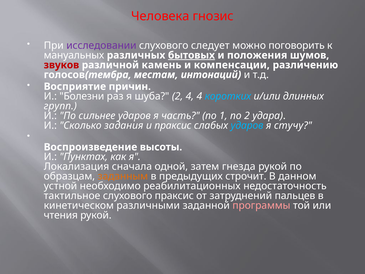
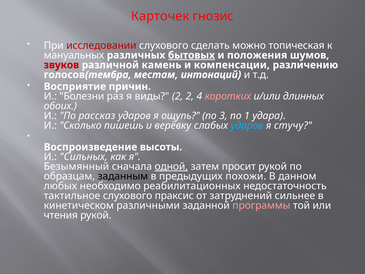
Человека: Человека -> Карточек (160, 16)
исследовании colour: purple -> red (101, 45)
следует: следует -> сделать (210, 45)
поговорить: поговорить -> топическая (297, 45)
шуба: шуба -> виды (152, 96)
2 4: 4 -> 2 (190, 96)
коротких colour: light blue -> pink (228, 96)
групп: групп -> обоих (60, 106)
сильнее: сильнее -> рассказ (97, 116)
часть: часть -> ощупь (180, 116)
1: 1 -> 3 (223, 116)
по 2: 2 -> 1 (247, 116)
задания: задания -> пишешь (124, 125)
и праксис: праксис -> верёвку (173, 125)
Пунктах: Пунктах -> Сильных (84, 157)
Локализация: Локализация -> Безымянный (76, 166)
одной underline: none -> present (171, 166)
гнезда: гнезда -> просит (239, 166)
заданным colour: orange -> black (123, 176)
строчит: строчит -> похожи (246, 176)
устной: устной -> любых (60, 186)
пальцев: пальцев -> сильнее (295, 196)
